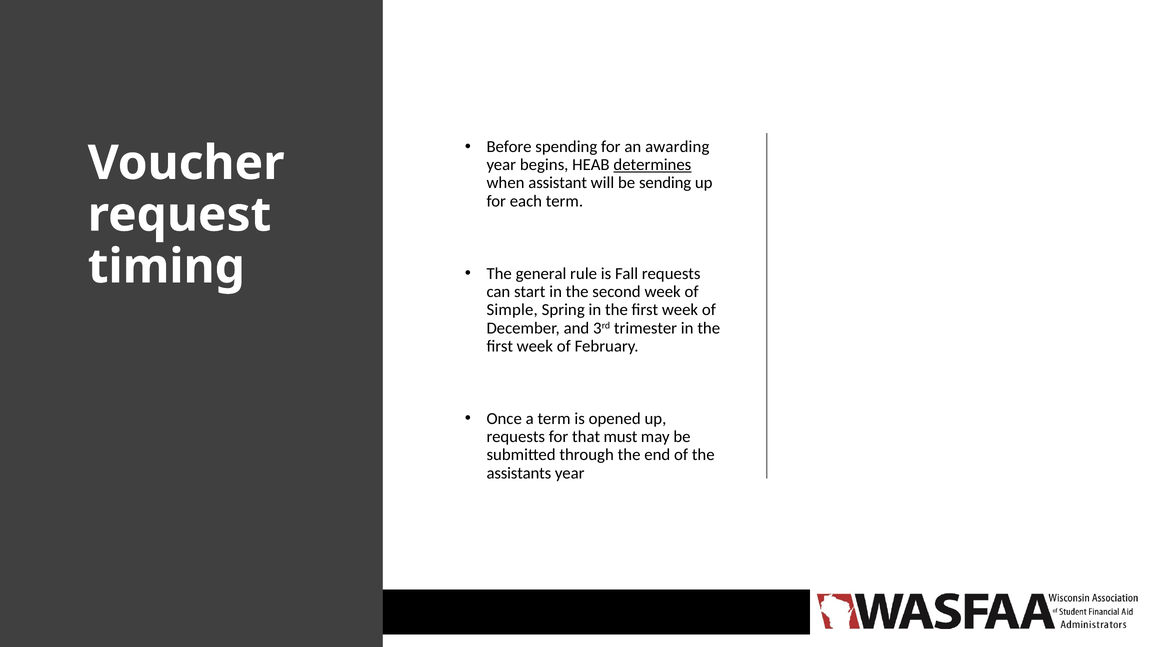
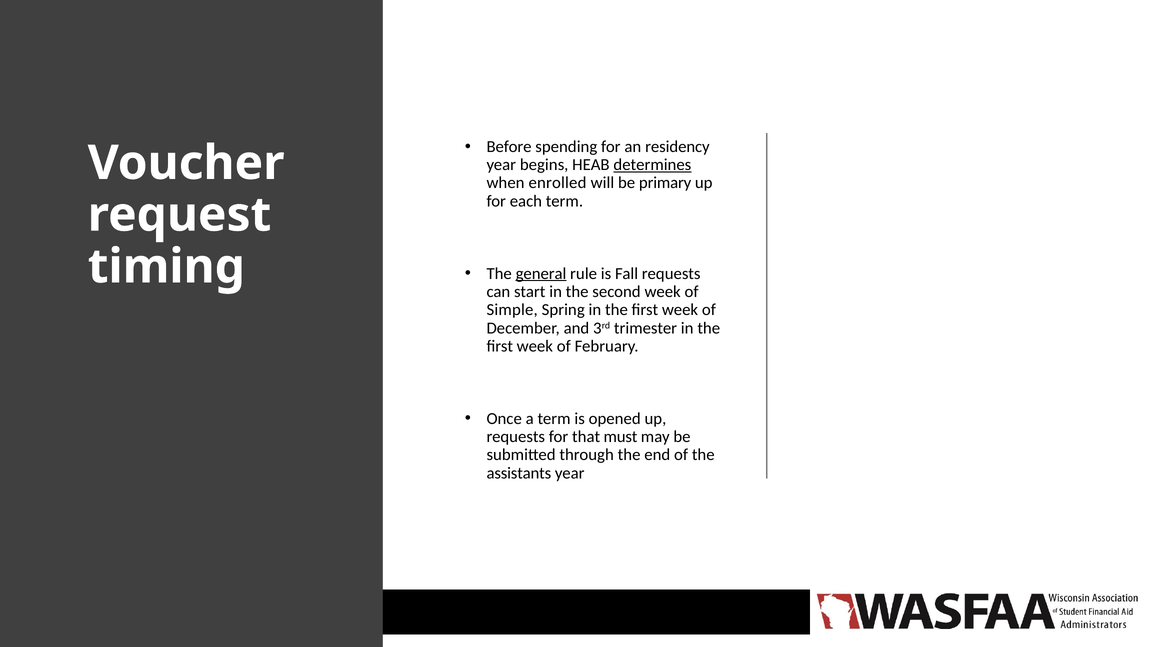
awarding: awarding -> residency (677, 147)
assistant: assistant -> enrolled (558, 183)
sending: sending -> primary (665, 183)
general underline: none -> present (541, 273)
